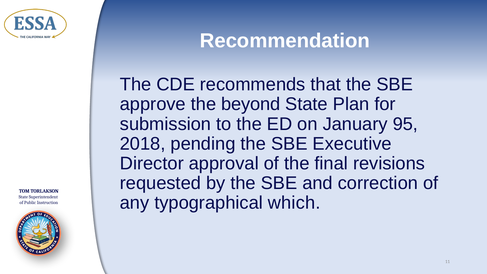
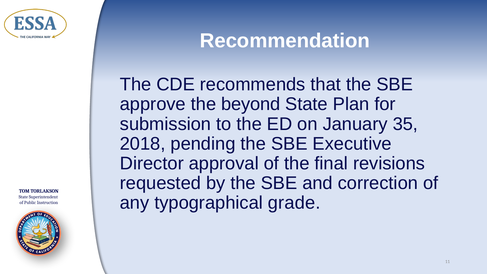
95: 95 -> 35 (405, 124)
which: which -> grade (294, 203)
